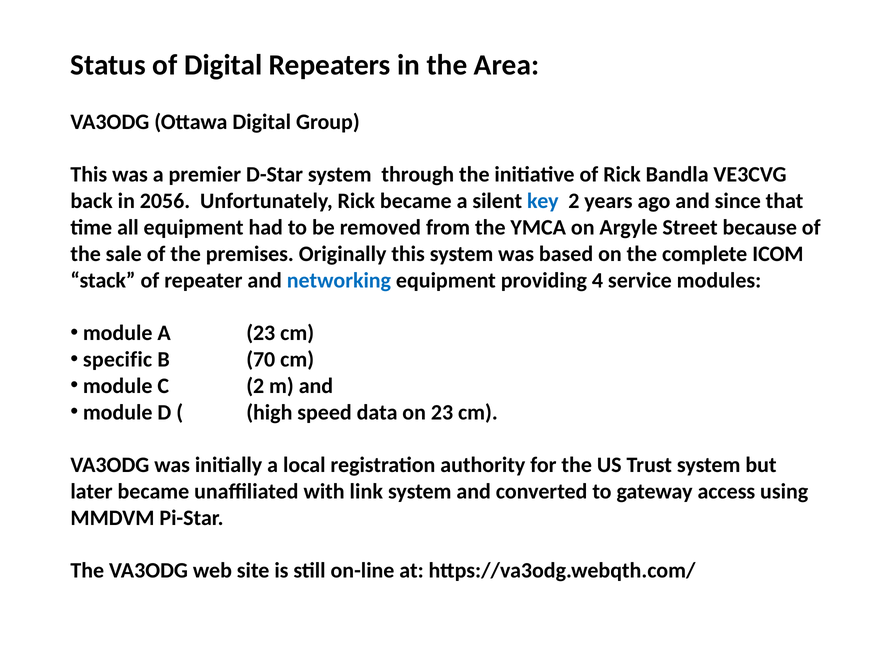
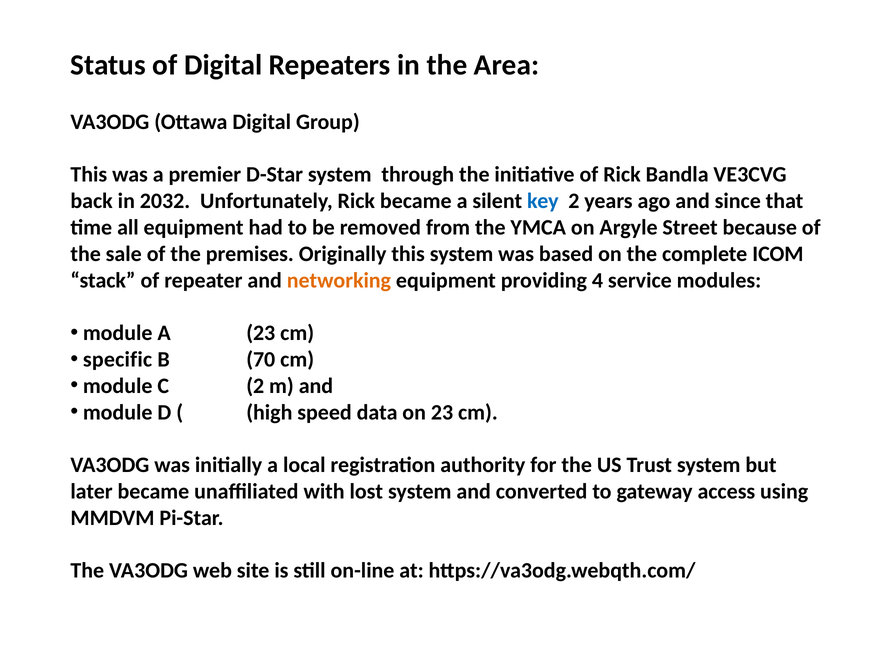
2056: 2056 -> 2032 (165, 201)
networking colour: blue -> orange (339, 280)
link: link -> lost (366, 491)
